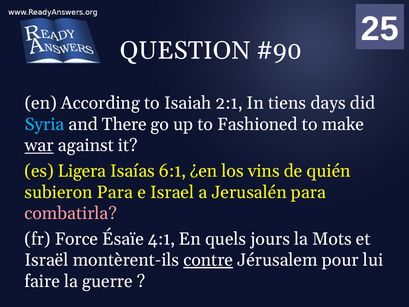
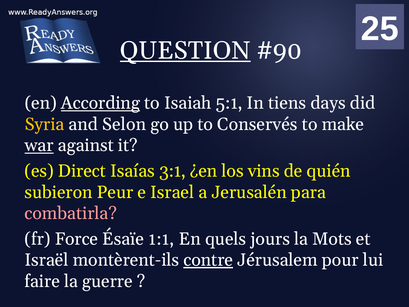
QUESTION underline: none -> present (185, 50)
According underline: none -> present (100, 103)
2:1: 2:1 -> 5:1 (229, 103)
Syria colour: light blue -> yellow (45, 124)
There: There -> Selon (124, 124)
Fashioned: Fashioned -> Conservés (257, 124)
Ligera: Ligera -> Direct (82, 171)
6:1: 6:1 -> 3:1 (173, 171)
subieron Para: Para -> Peur (115, 192)
4:1: 4:1 -> 1:1 (161, 239)
